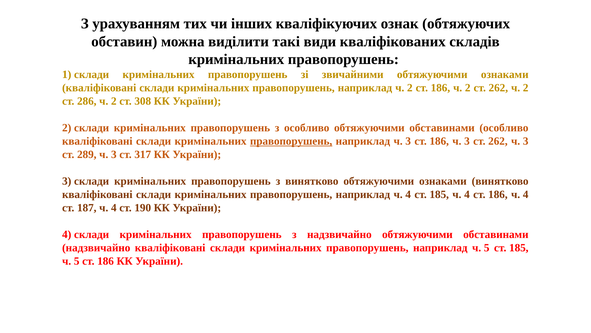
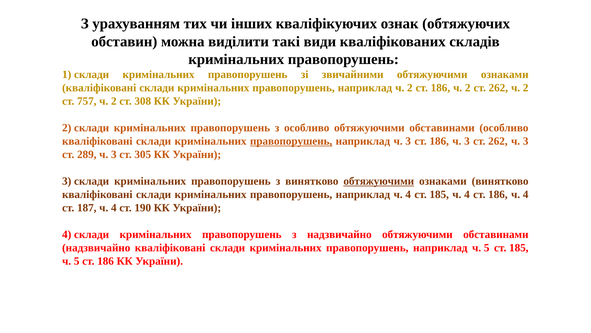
286: 286 -> 757 (87, 101)
317: 317 -> 305 (143, 154)
обтяжуючими underline: none -> present (379, 181)
